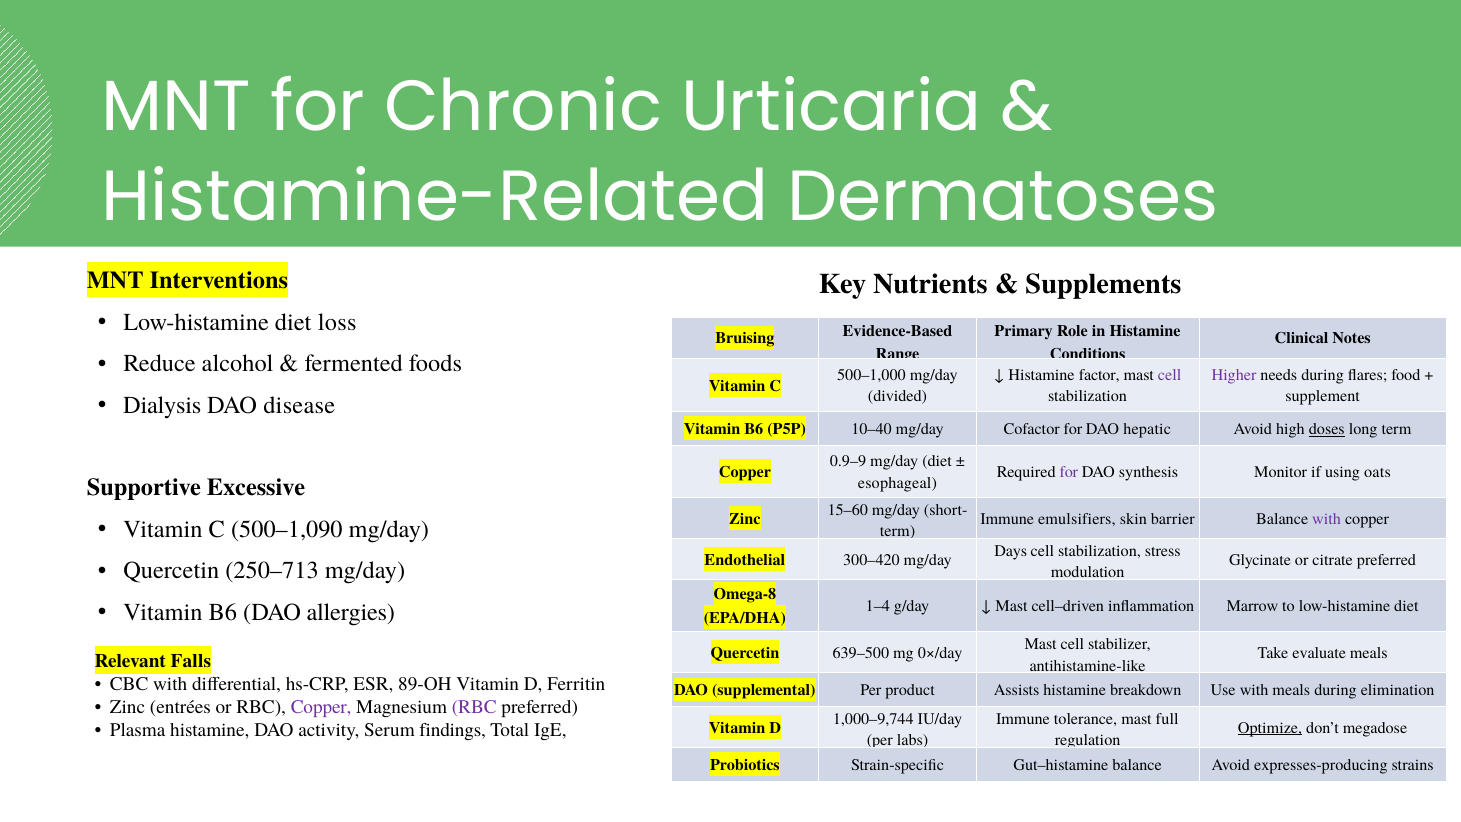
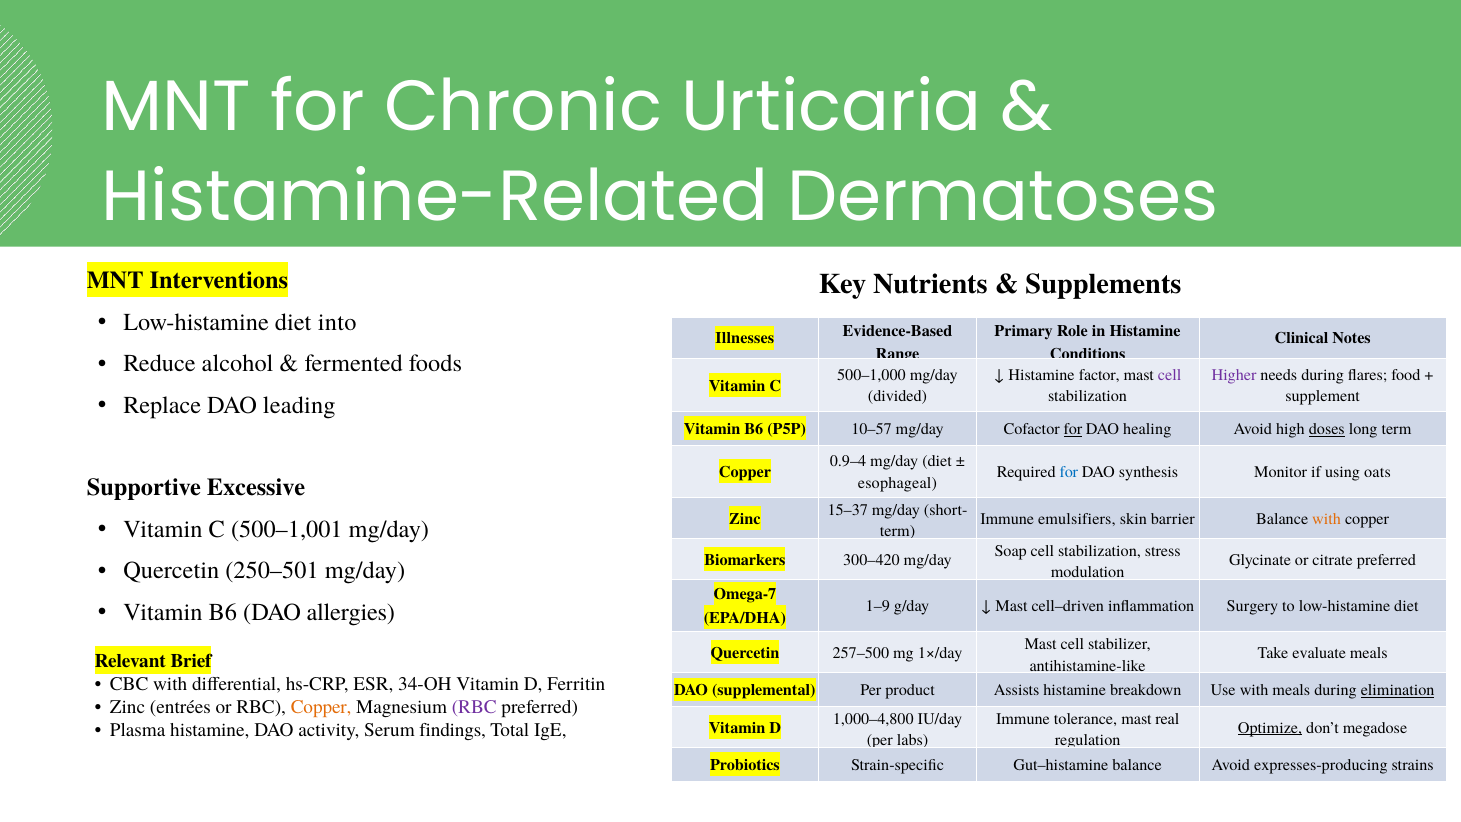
loss: loss -> into (337, 322)
Bruising: Bruising -> Illnesses (745, 339)
Dialysis: Dialysis -> Replace (162, 405)
disease: disease -> leading (299, 405)
10–40: 10–40 -> 10–57 (872, 429)
for underline: none -> present (1073, 429)
hepatic: hepatic -> healing (1147, 429)
0.9–9: 0.9–9 -> 0.9–4 (848, 461)
for colour: purple -> blue (1069, 472)
15–60: 15–60 -> 15–37 (848, 510)
with colour: purple -> orange (1327, 519)
500–1,090: 500–1,090 -> 500–1,001 (287, 529)
Days: Days -> Soap (1011, 551)
Endothelial: Endothelial -> Biomarkers (745, 560)
250–713: 250–713 -> 250–501 (272, 571)
Omega-8: Omega-8 -> Omega-7 (745, 594)
1–4: 1–4 -> 1–9 (878, 606)
Marrow: Marrow -> Surgery (1252, 606)
639–500: 639–500 -> 257–500 (861, 653)
0×/day: 0×/day -> 1×/day (940, 653)
Falls: Falls -> Brief (191, 661)
89-OH: 89-OH -> 34-OH (425, 684)
elimination underline: none -> present (1398, 690)
Copper colour: purple -> orange (321, 707)
1,000–9,744: 1,000–9,744 -> 1,000–4,800 (873, 719)
full: full -> real (1167, 719)
